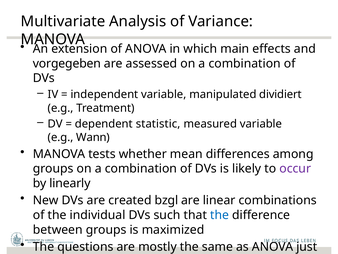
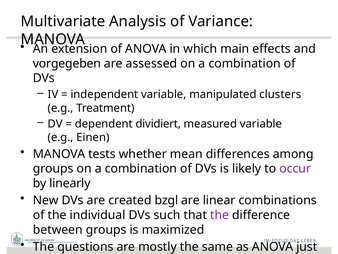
dividiert: dividiert -> clusters (280, 94)
statistic: statistic -> dividiert (158, 124)
Wann: Wann -> Einen (93, 137)
the colour: blue -> purple (220, 215)
